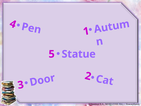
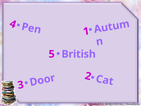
Statue: Statue -> British (79, 54)
